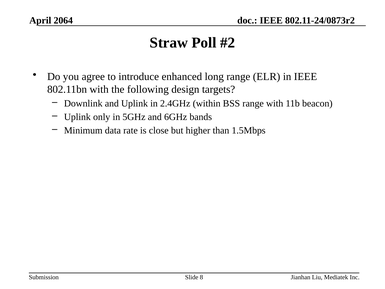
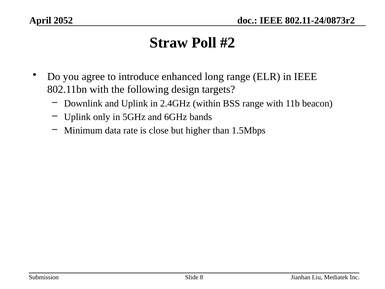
2064: 2064 -> 2052 (63, 21)
